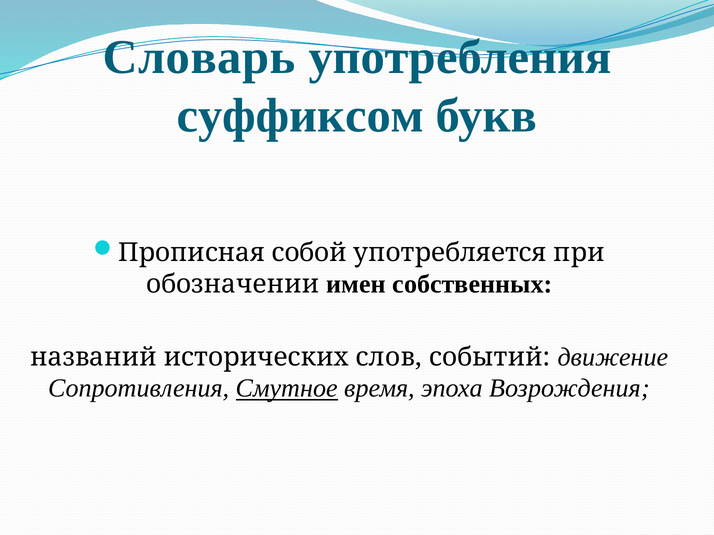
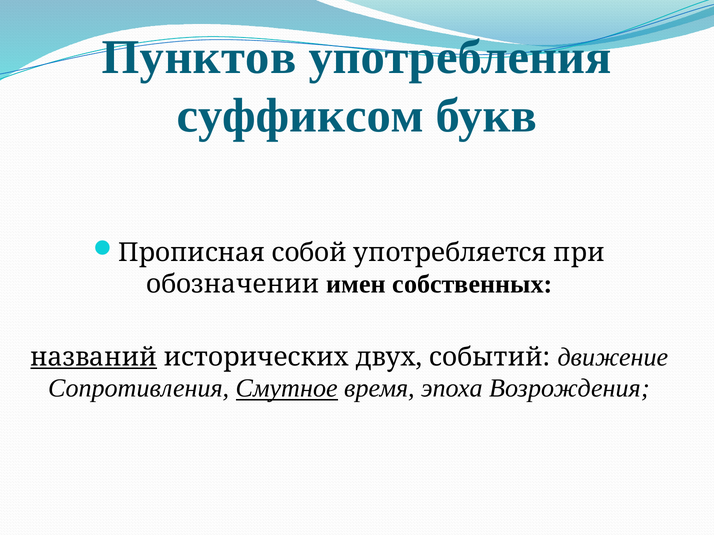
Словарь: Словарь -> Пунктов (199, 57)
названий underline: none -> present (94, 357)
слов: слов -> двух (389, 357)
